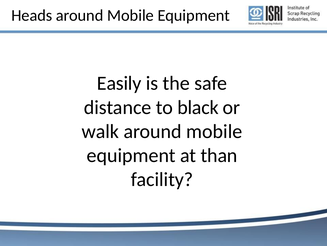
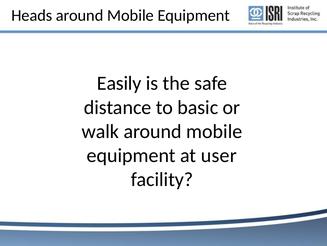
black: black -> basic (198, 107)
than: than -> user (219, 155)
